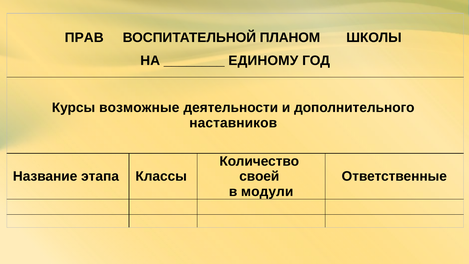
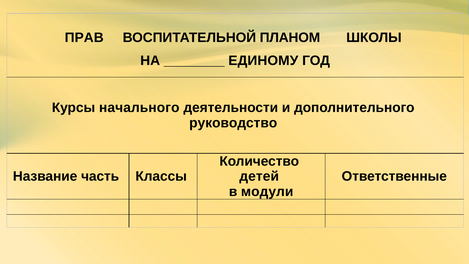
возможные: возможные -> начального (139, 108)
наставников: наставников -> руководство (233, 123)
этапа: этапа -> часть (100, 176)
своей: своей -> детей (259, 176)
